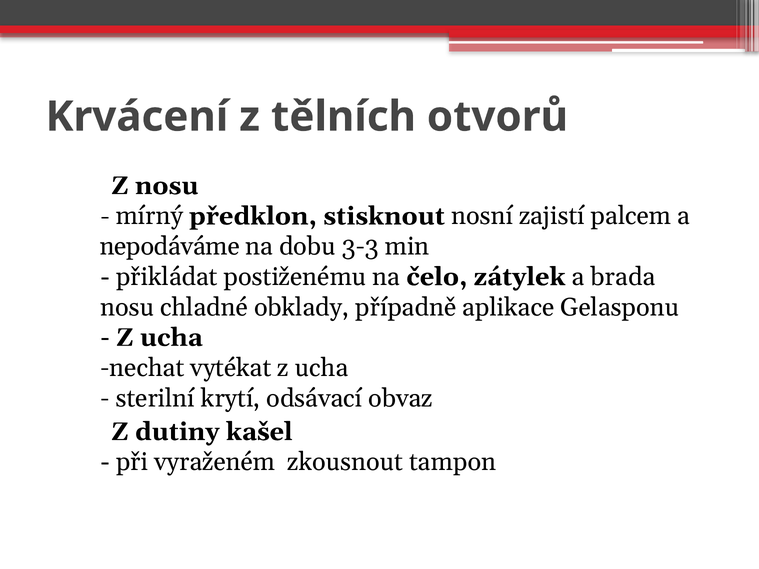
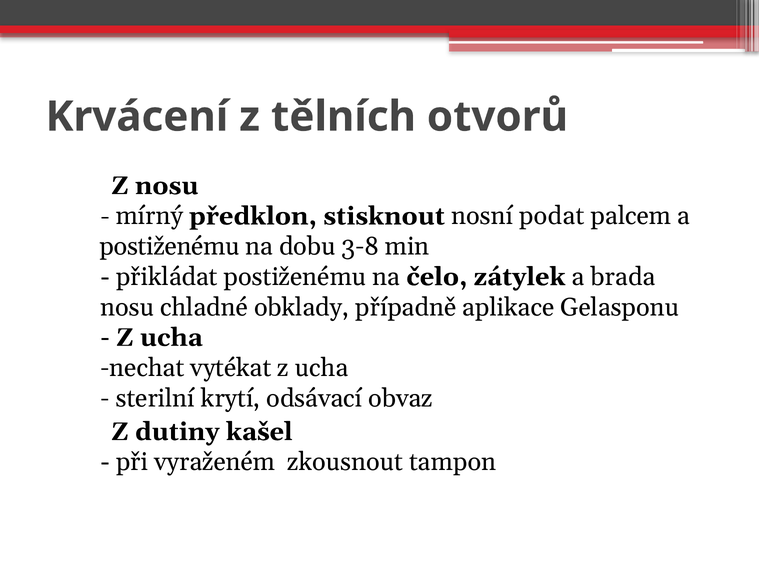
zajistí: zajistí -> podat (552, 216)
nepodáváme: nepodáváme -> postiženému (170, 247)
3-3: 3-3 -> 3-8 (360, 247)
